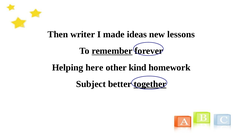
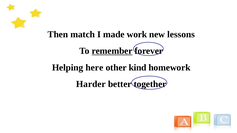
writer: writer -> match (83, 34)
ideas: ideas -> work (137, 34)
Subject: Subject -> Harder (91, 84)
together underline: present -> none (150, 84)
